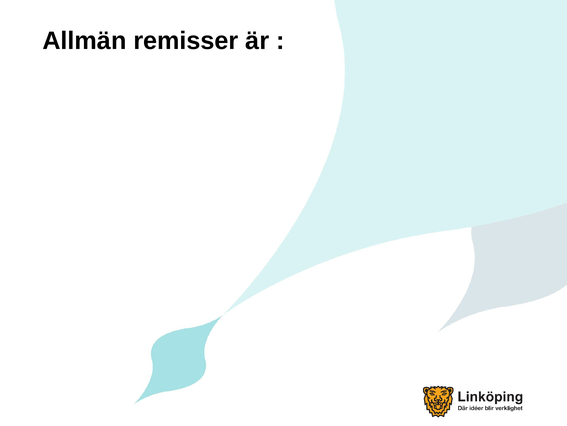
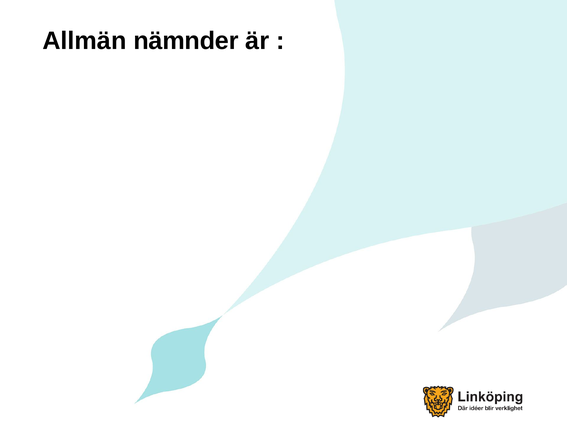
remisser: remisser -> nämnder (186, 41)
